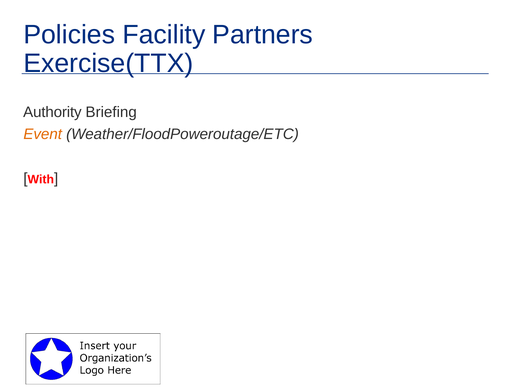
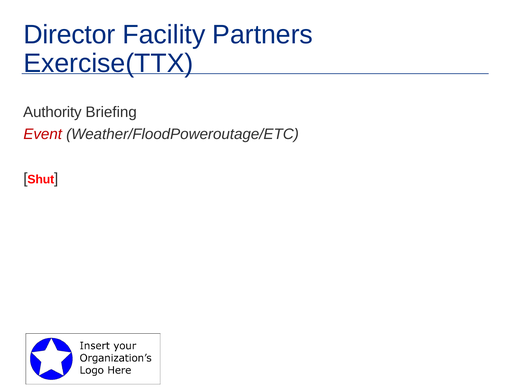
Policies: Policies -> Director (69, 34)
Event colour: orange -> red (43, 134)
With: With -> Shut (41, 179)
